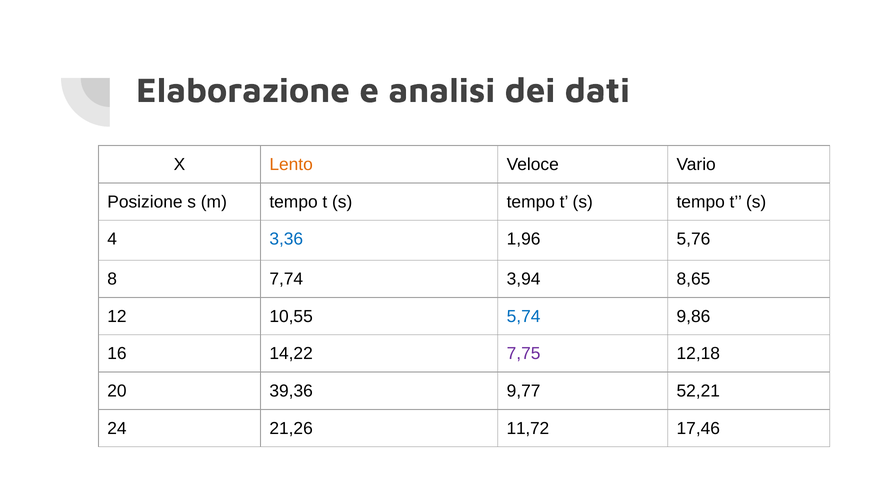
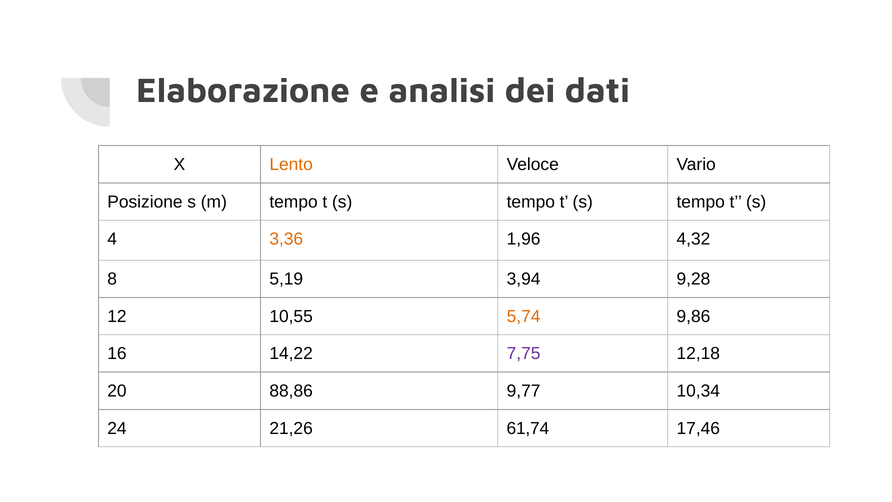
3,36 colour: blue -> orange (286, 239)
5,76: 5,76 -> 4,32 (693, 239)
7,74: 7,74 -> 5,19 (286, 279)
8,65: 8,65 -> 9,28 (693, 279)
5,74 colour: blue -> orange (524, 316)
39,36: 39,36 -> 88,86 (291, 391)
52,21: 52,21 -> 10,34 (698, 391)
11,72: 11,72 -> 61,74 (528, 428)
